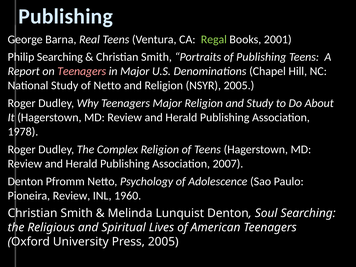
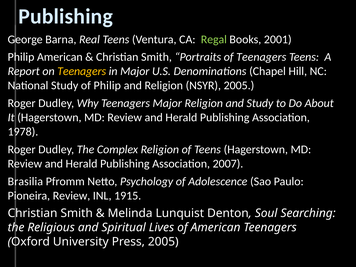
Philip Searching: Searching -> American (60, 57)
of Publishing: Publishing -> Teenagers (261, 57)
Teenagers colour: pink -> yellow (82, 71)
of Netto: Netto -> Philip (107, 86)
Denton: Denton -> Brasilia (25, 181)
1960: 1960 -> 1915 (128, 196)
